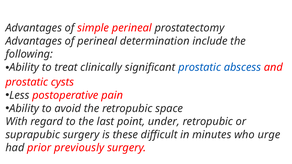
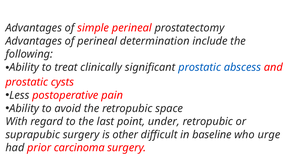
these: these -> other (125, 135)
minutes: minutes -> baseline (212, 135)
previously: previously -> carcinoma (79, 148)
